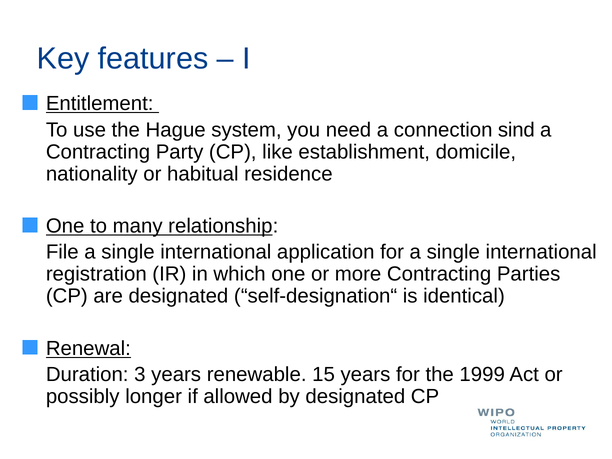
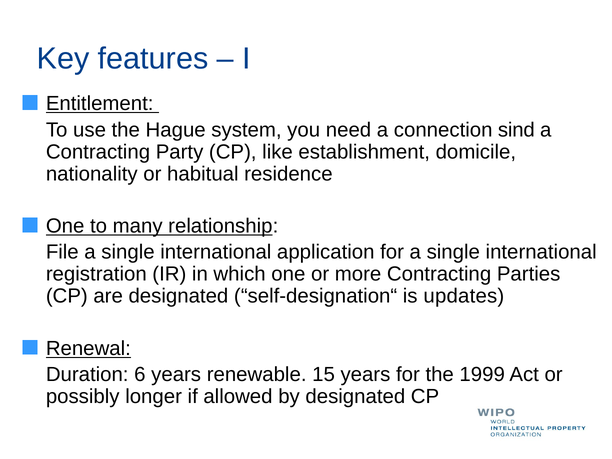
identical: identical -> updates (464, 296)
3: 3 -> 6 (140, 374)
